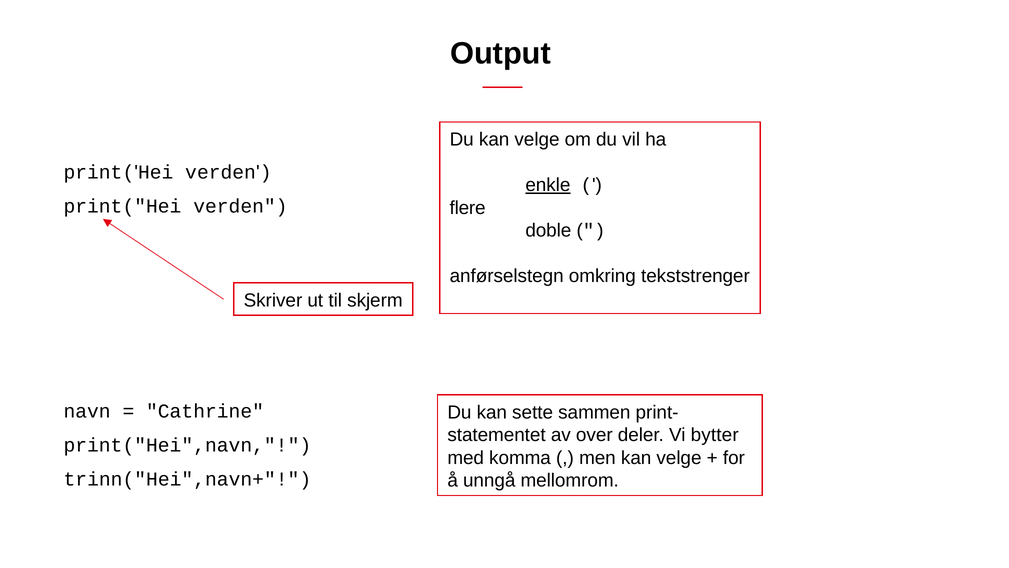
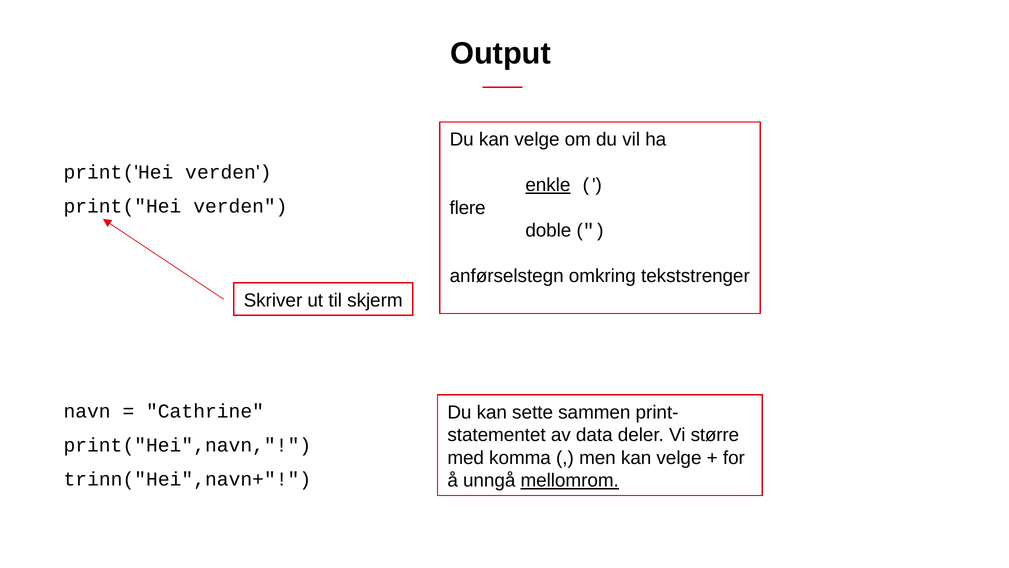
over: over -> data (594, 435)
bytter: bytter -> større (715, 435)
mellomrom underline: none -> present (570, 480)
